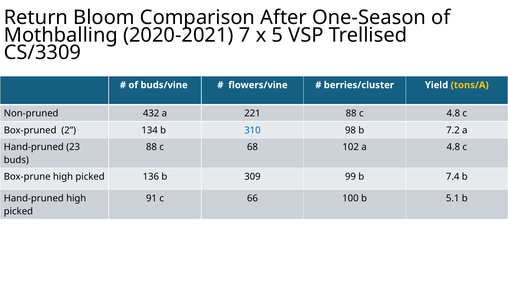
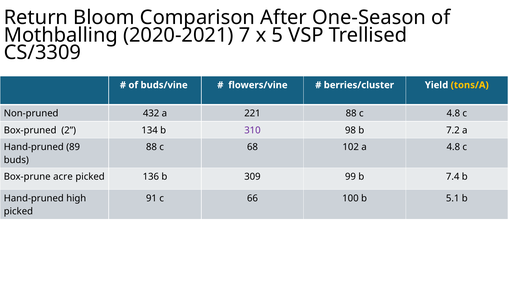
310 colour: blue -> purple (252, 130)
23: 23 -> 89 (73, 147)
Box-prune high: high -> acre (63, 177)
